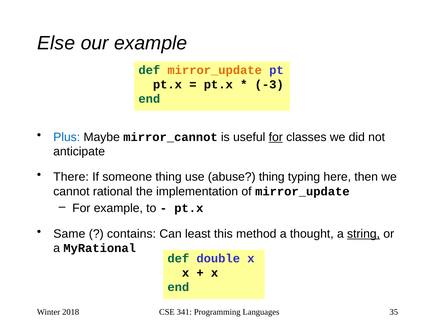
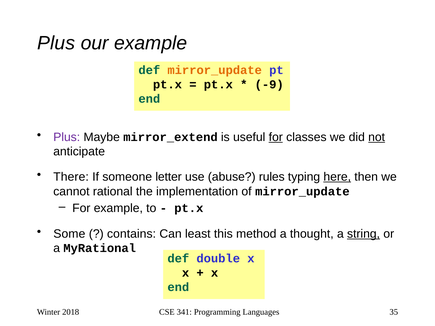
Else: Else -> Plus (56, 43)
-3: -3 -> -9 (269, 84)
Plus colour: blue -> purple (67, 137)
mirror_cannot: mirror_cannot -> mirror_extend (170, 137)
not underline: none -> present (377, 137)
someone thing: thing -> letter (169, 177)
abuse thing: thing -> rules (272, 177)
here underline: none -> present (337, 177)
Same: Same -> Some (69, 234)
